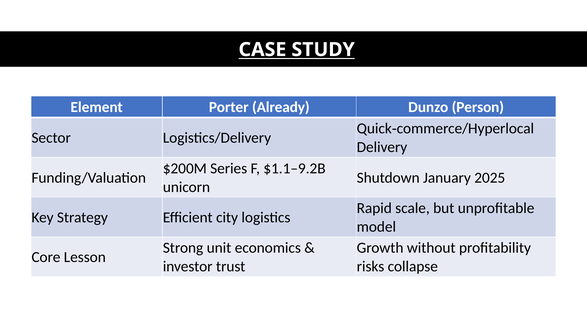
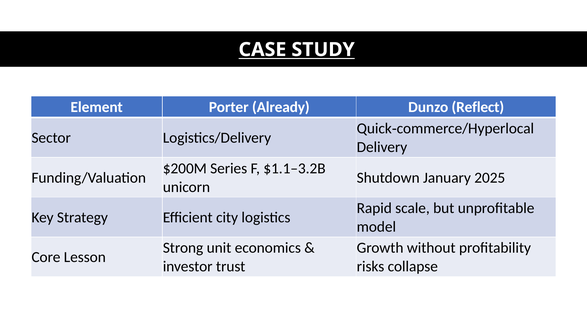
Person: Person -> Reflect (478, 107)
$1.1–9.2B: $1.1–9.2B -> $1.1–3.2B (294, 168)
